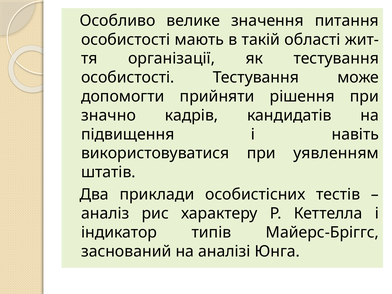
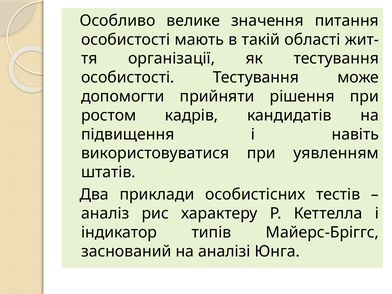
значно: значно -> ростом (109, 115)
